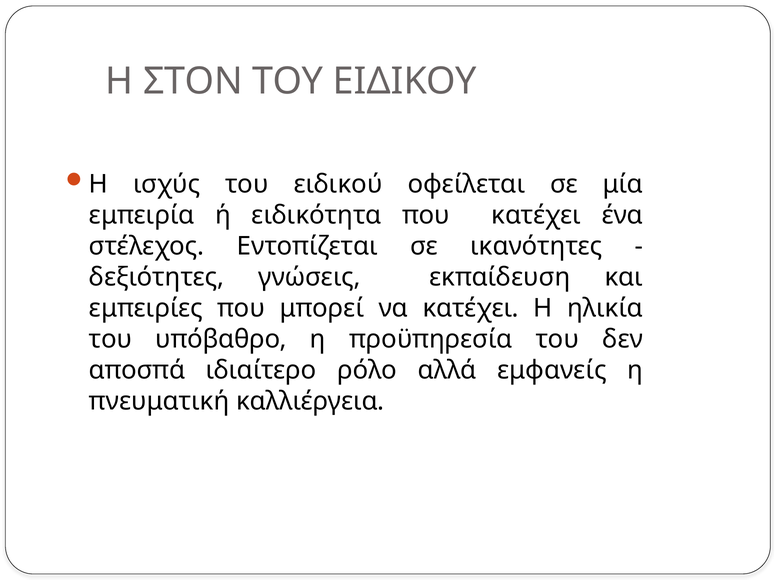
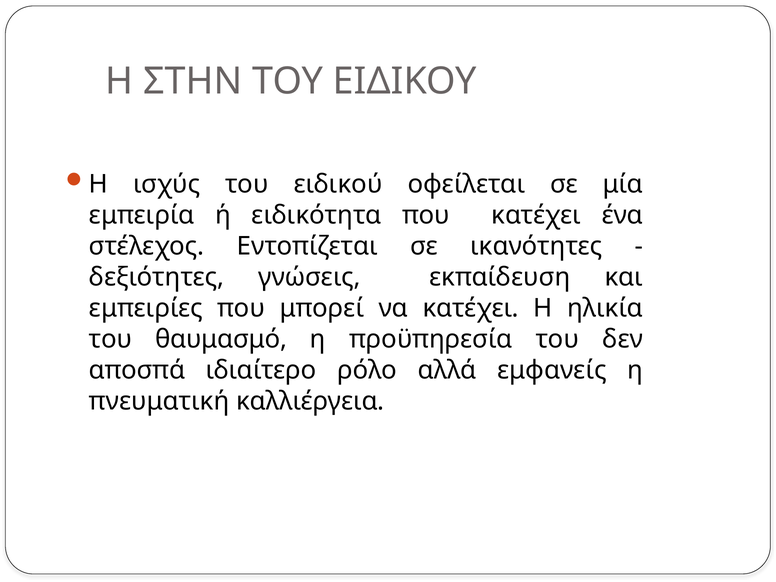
ΣΤΟΝ: ΣΤΟΝ -> ΣΤΗΝ (193, 81)
υπόβαθρο: υπόβαθρο -> θαυμασμό (221, 339)
